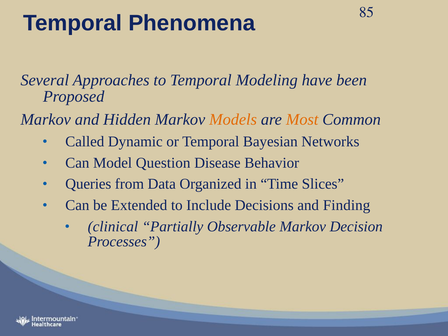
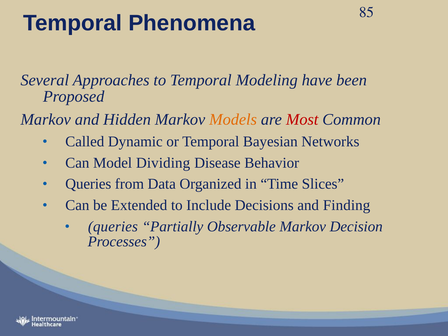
Most colour: orange -> red (302, 120)
Question: Question -> Dividing (163, 163)
clinical: clinical -> queries (113, 226)
